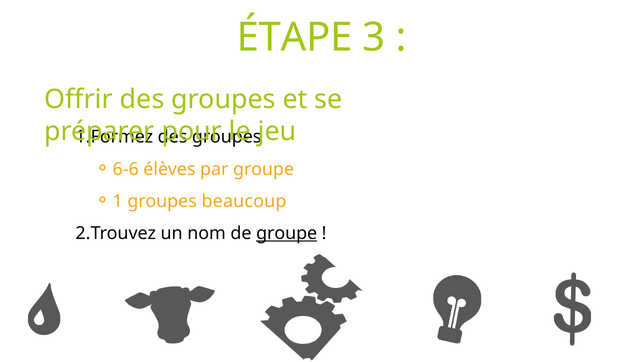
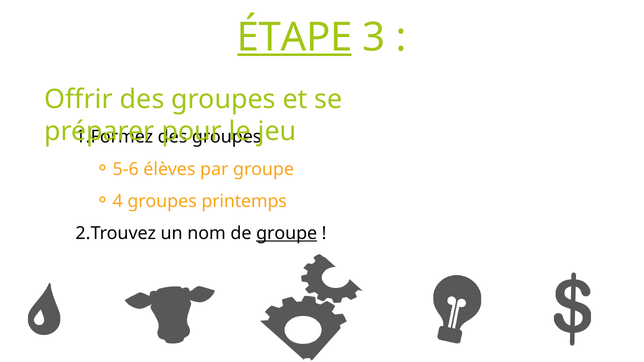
ÉTAPE underline: none -> present (295, 37)
6-6: 6-6 -> 5-6 (126, 169)
1: 1 -> 4 (118, 201)
beaucoup: beaucoup -> printemps (244, 201)
